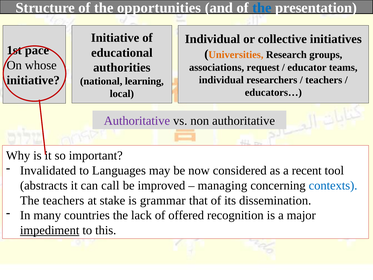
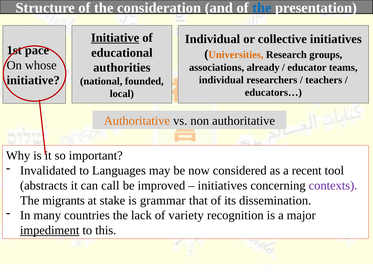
opportunities: opportunities -> consideration (159, 8)
Initiative underline: none -> present (115, 38)
request: request -> already (263, 67)
learning: learning -> founded (144, 81)
Authoritative colour: purple -> orange (137, 121)
managing: managing -> initiatives (222, 185)
contexts colour: blue -> purple (333, 185)
The teachers: teachers -> migrants (64, 200)
offered: offered -> variety (186, 215)
